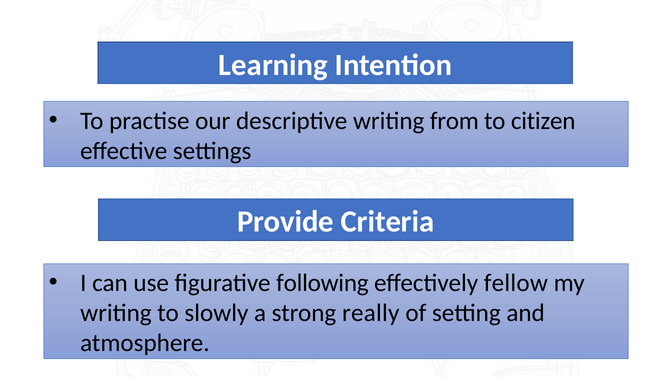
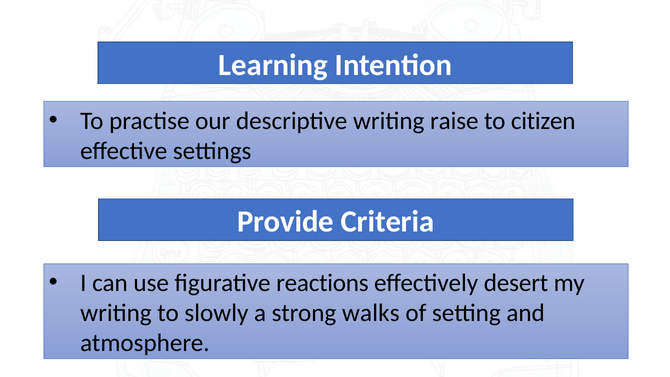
from: from -> raise (454, 121)
following: following -> reactions (322, 283)
fellow: fellow -> desert (516, 283)
really: really -> walks (371, 313)
